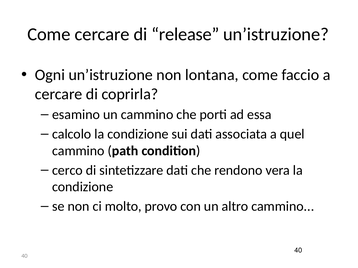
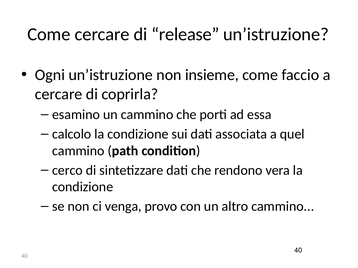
lontana: lontana -> insieme (212, 75)
molto: molto -> venga (123, 207)
